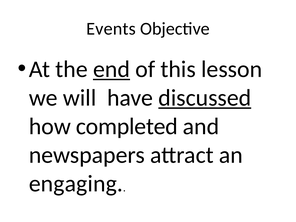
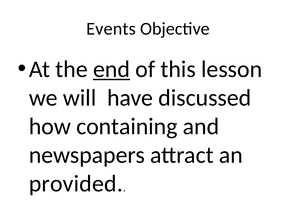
discussed underline: present -> none (205, 98)
completed: completed -> containing (127, 126)
engaging: engaging -> provided (76, 184)
